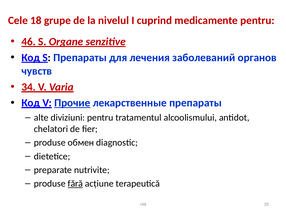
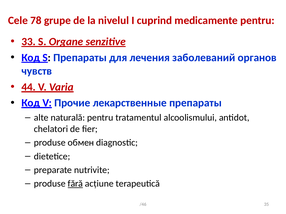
18: 18 -> 78 (36, 21)
46: 46 -> 33 (29, 42)
34: 34 -> 44 (29, 87)
Прочие underline: present -> none (72, 103)
diviziuni: diviziuni -> naturală (68, 118)
